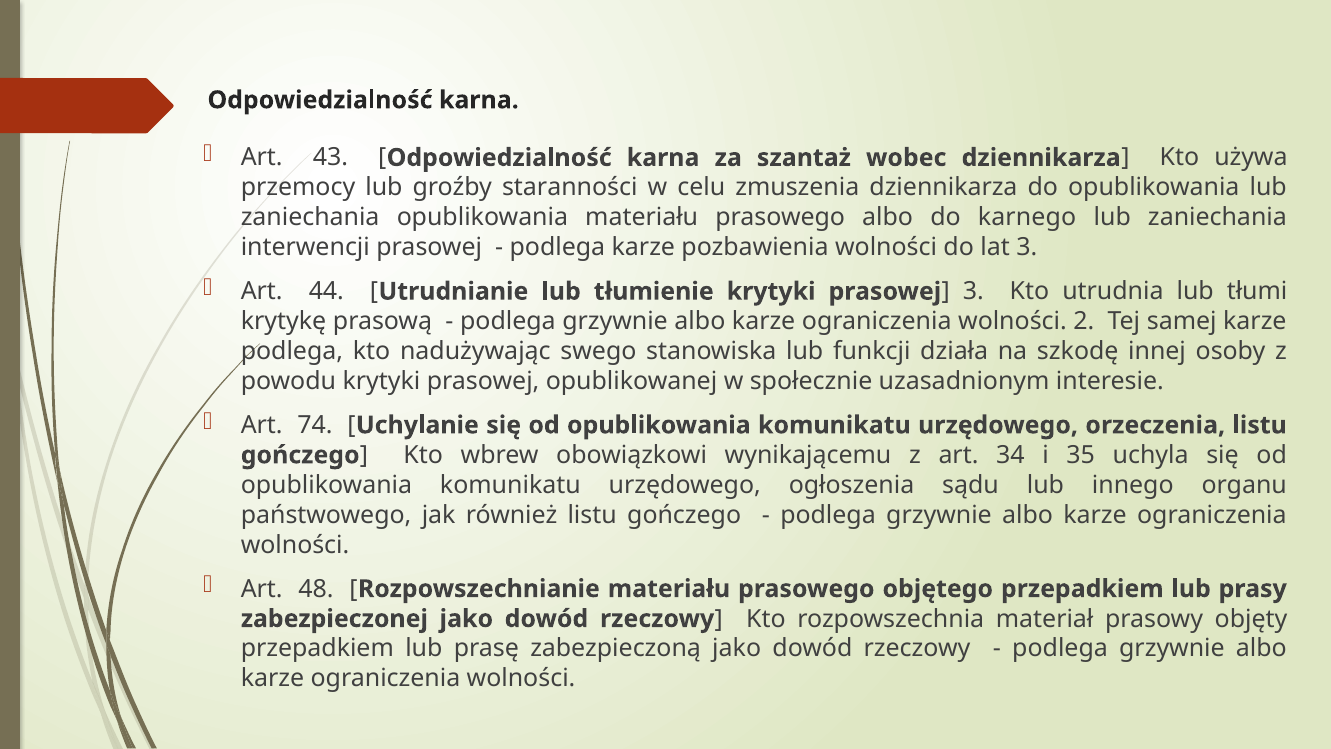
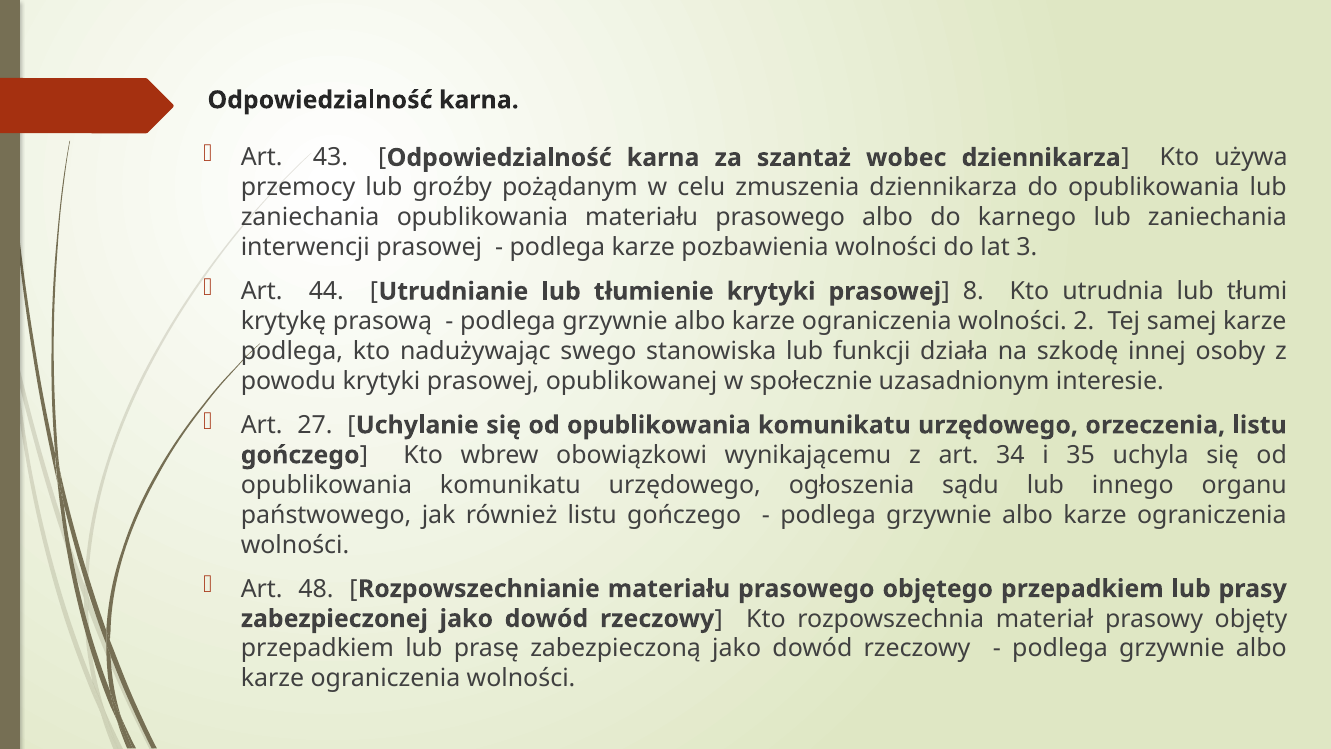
staranności: staranności -> pożądanym (570, 188)
3: 3 -> 8 (973, 291)
74: 74 -> 27 (315, 425)
